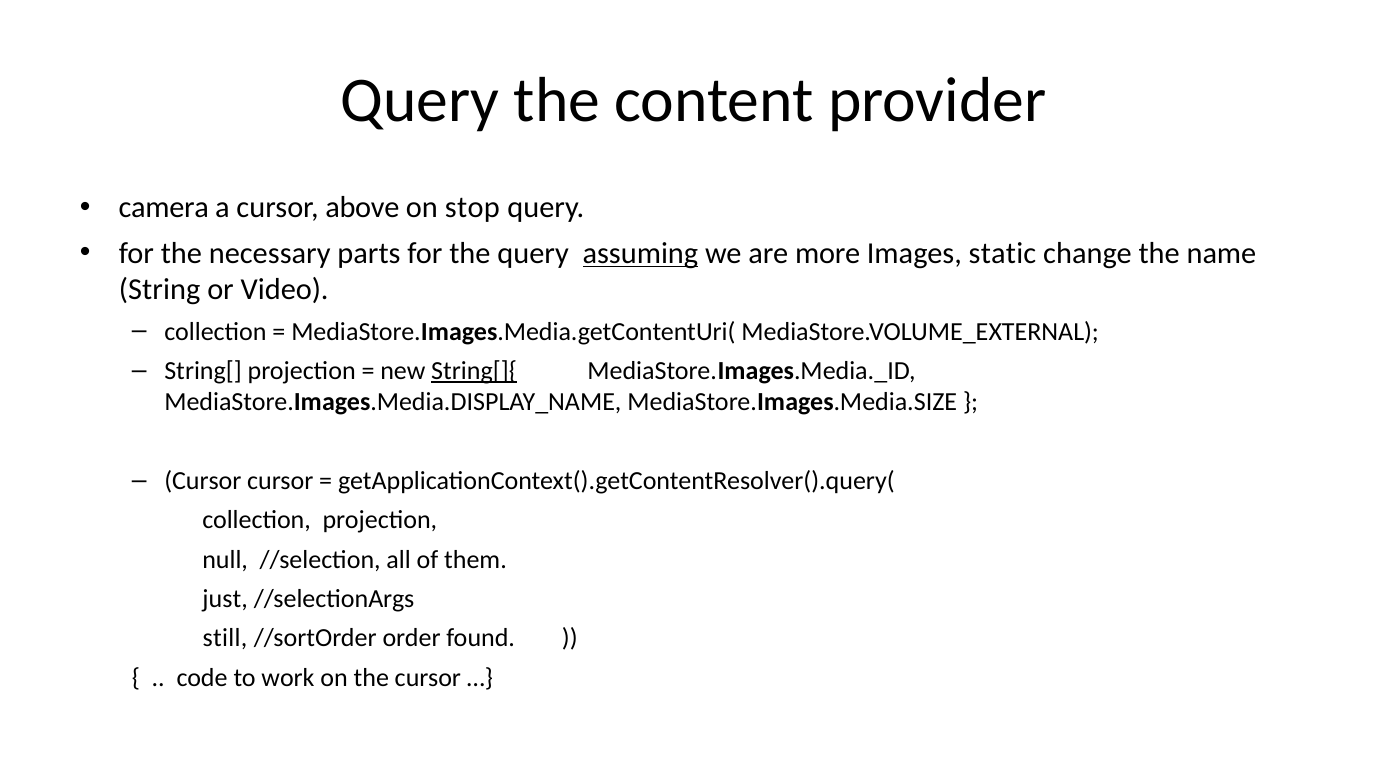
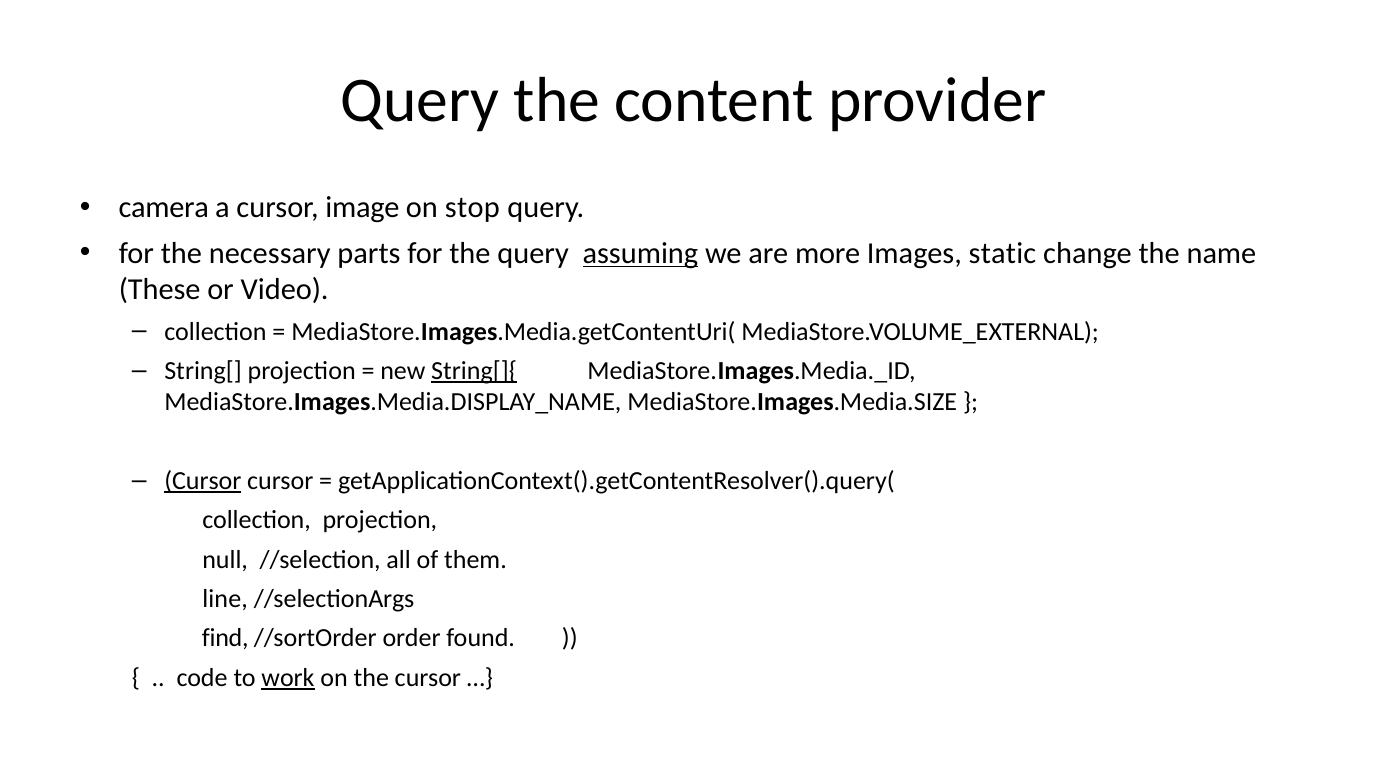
above: above -> image (362, 208)
String: String -> These (160, 290)
Cursor underline: none -> present (203, 481)
just: just -> line (225, 599)
still: still -> find (225, 638)
work underline: none -> present (288, 677)
